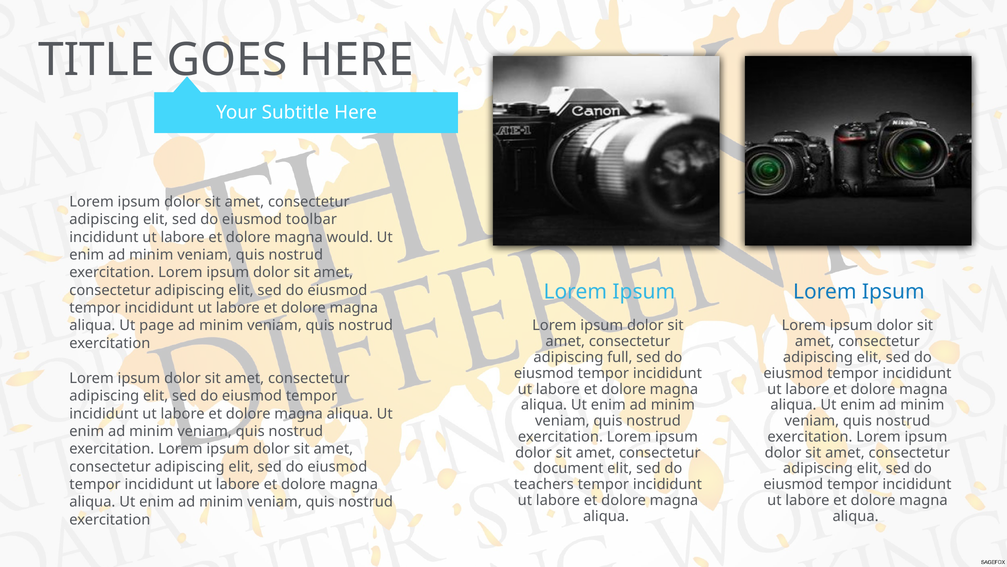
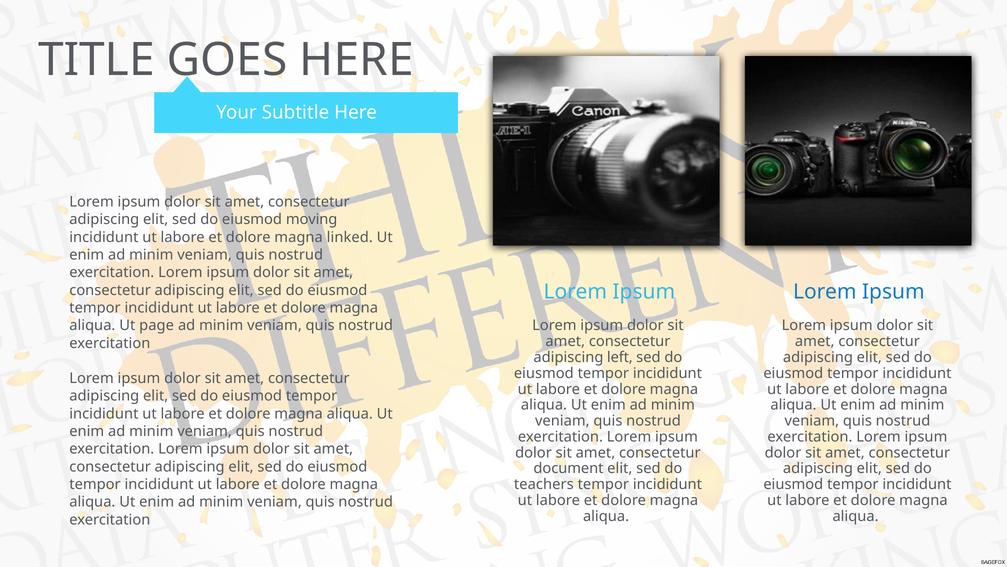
toolbar: toolbar -> moving (312, 219)
would: would -> linked (350, 237)
full: full -> left (620, 357)
